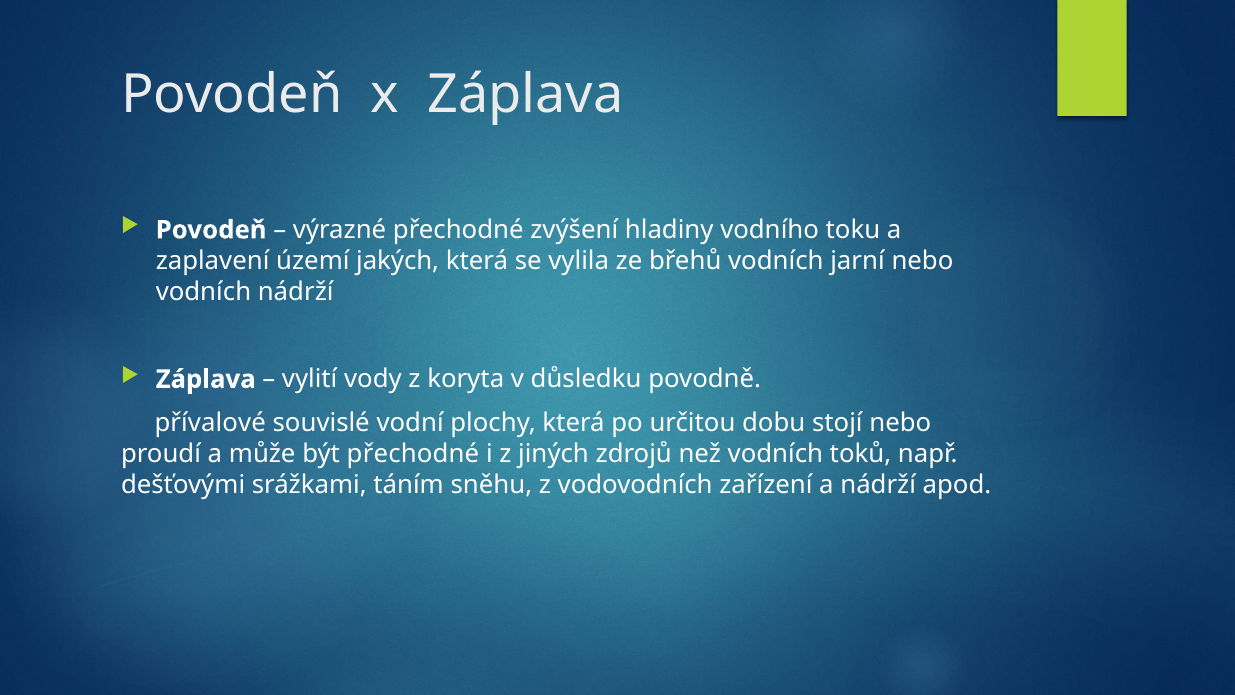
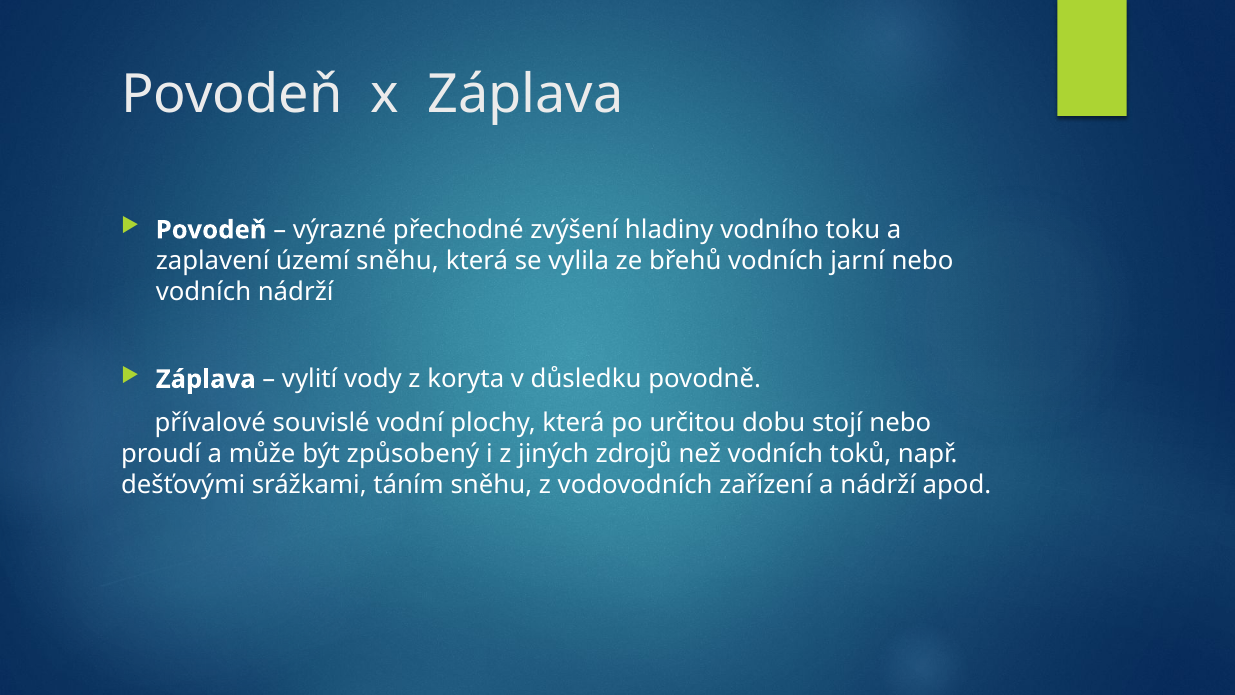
území jakých: jakých -> sněhu (398, 261)
být přechodné: přechodné -> způsobený (413, 454)
